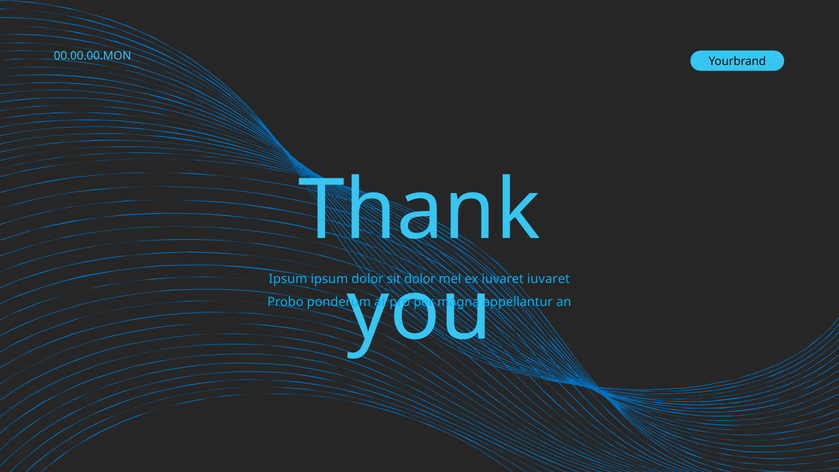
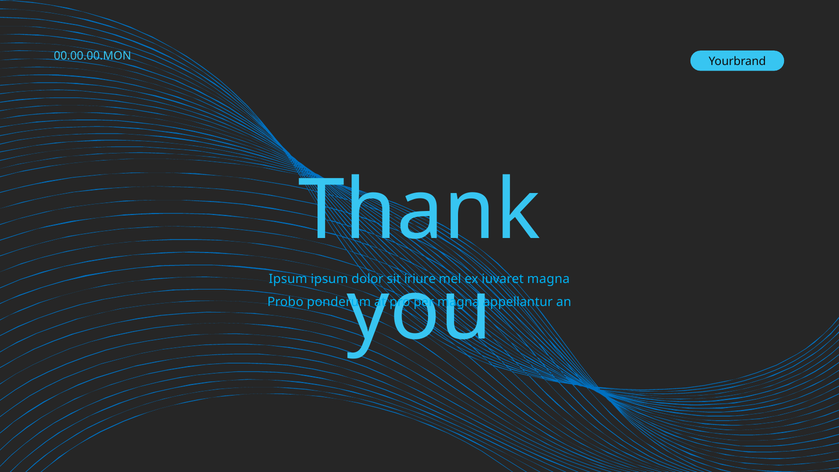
sit dolor: dolor -> iriure (420, 279)
iuvaret iuvaret: iuvaret -> magna (548, 279)
